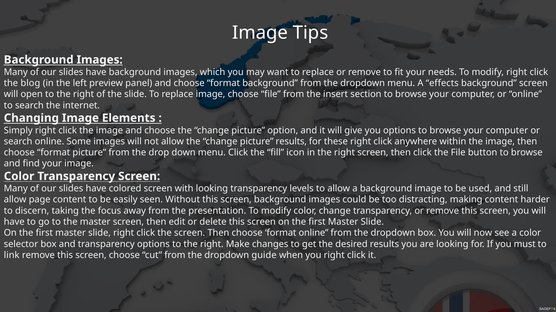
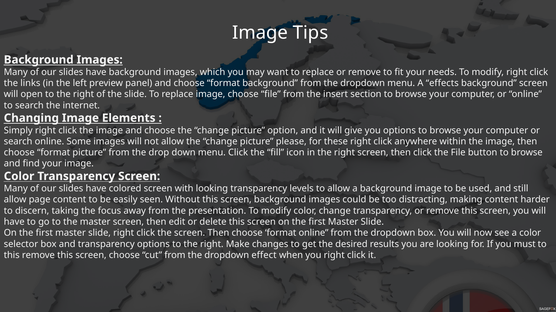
blog: blog -> links (30, 83)
picture results: results -> please (291, 142)
link: link -> this (12, 256)
guide: guide -> effect (264, 256)
